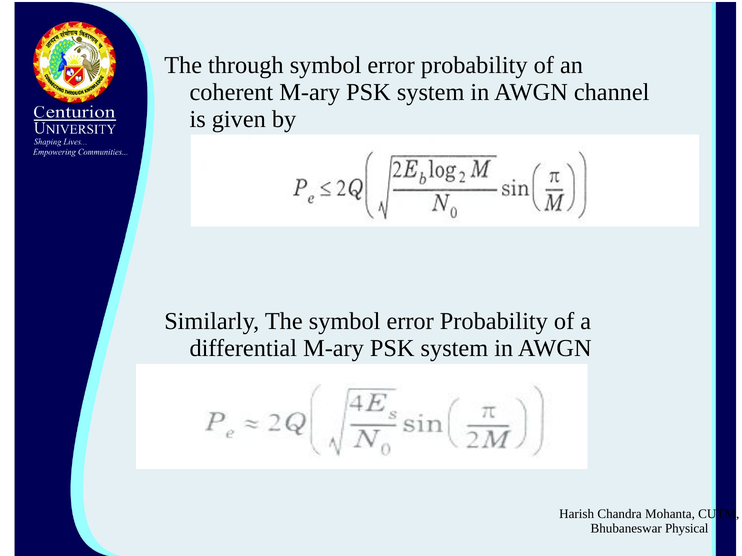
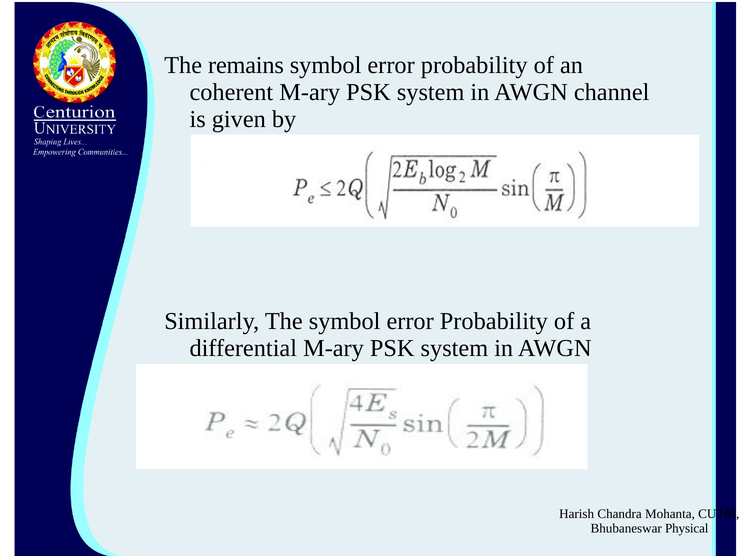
through: through -> remains (246, 65)
